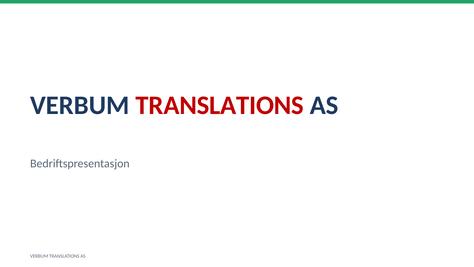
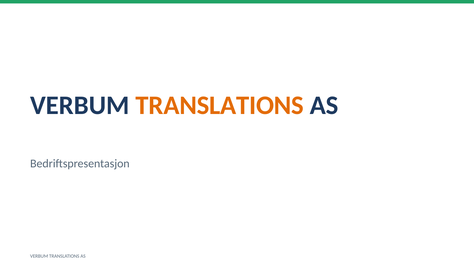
TRANSLATIONS colour: red -> orange (220, 105)
